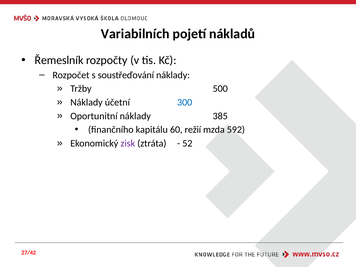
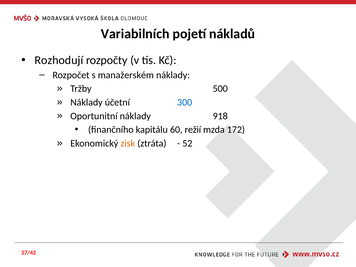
Řemeslník: Řemeslník -> Rozhodují (59, 60)
soustřeďování: soustřeďování -> manažerském (126, 75)
385: 385 -> 918 (220, 116)
592: 592 -> 172 (236, 130)
zisk colour: purple -> orange (128, 143)
